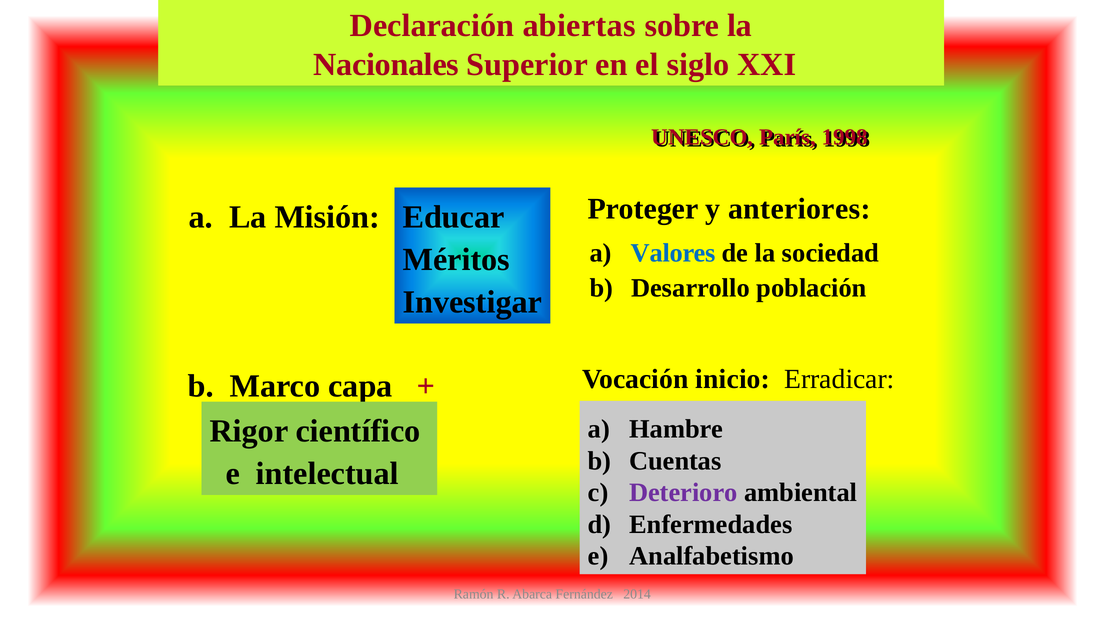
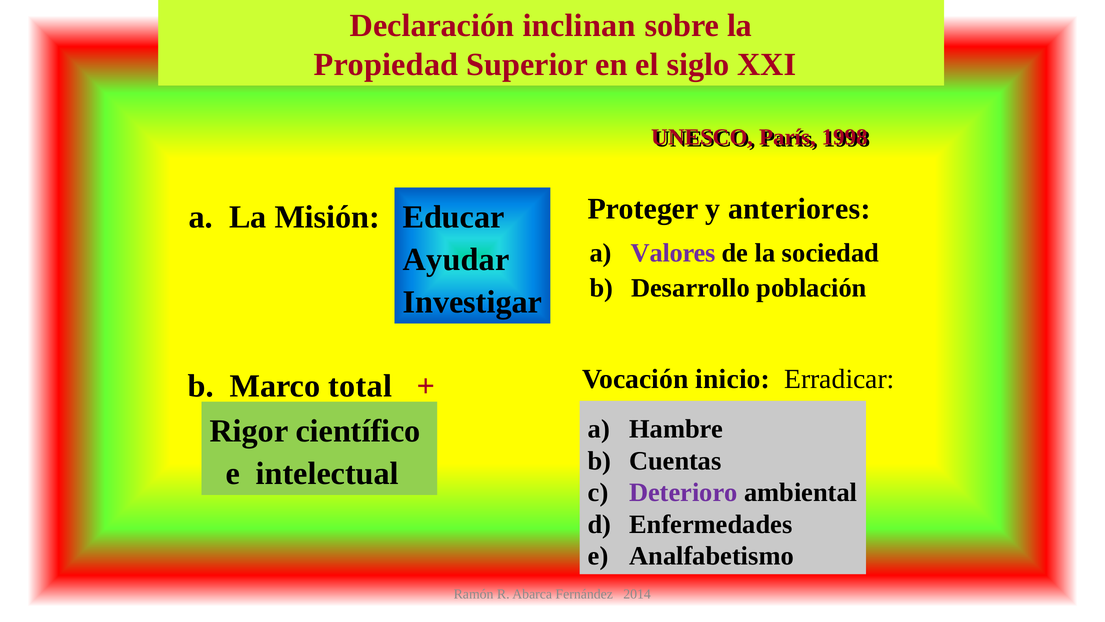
abiertas: abiertas -> inclinan (579, 26)
Nacionales: Nacionales -> Propiedad (386, 64)
Valores colour: blue -> purple (673, 253)
Méritos: Méritos -> Ayudar (456, 259)
capa: capa -> total (360, 386)
